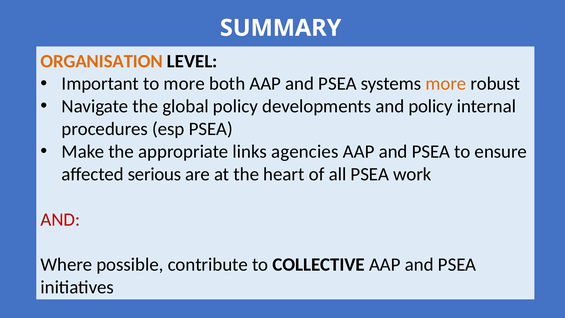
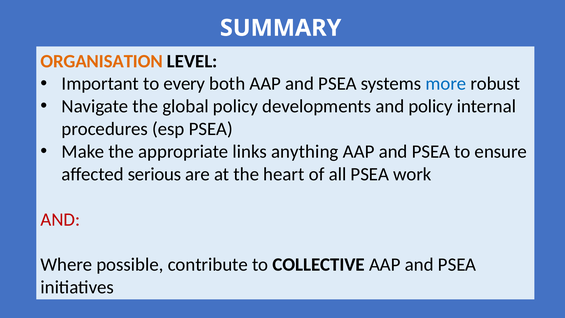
to more: more -> every (184, 84)
more colour: orange -> blue (446, 84)
agencies: agencies -> anything (305, 152)
